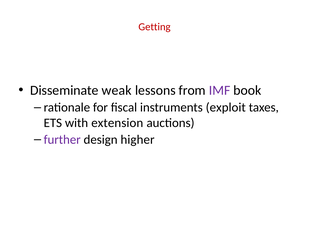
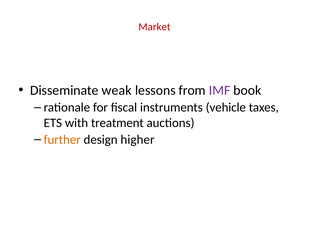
Getting: Getting -> Market (154, 27)
exploit: exploit -> vehicle (226, 107)
extension: extension -> treatment (117, 123)
further colour: purple -> orange (62, 139)
